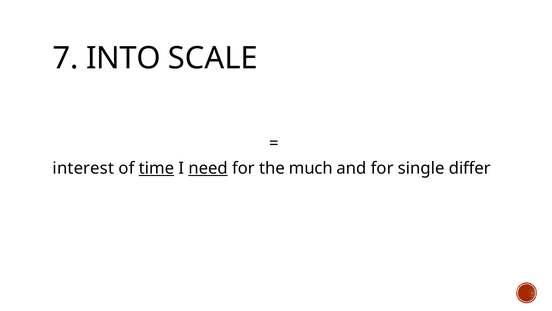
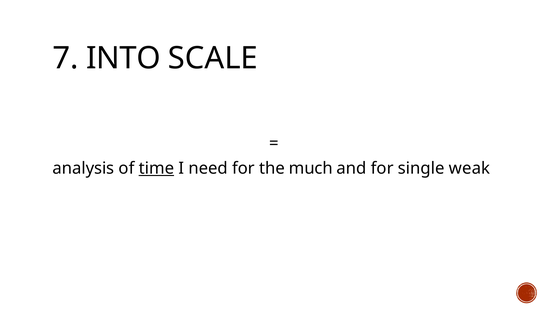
interest: interest -> analysis (83, 168)
need underline: present -> none (208, 168)
differ: differ -> weak (470, 168)
